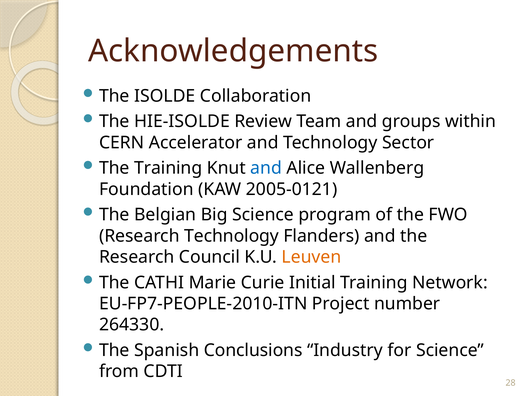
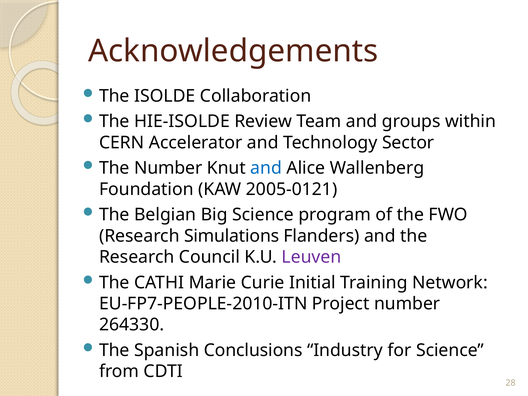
The Training: Training -> Number (168, 168)
Research Technology: Technology -> Simulations (232, 236)
Leuven colour: orange -> purple (311, 257)
